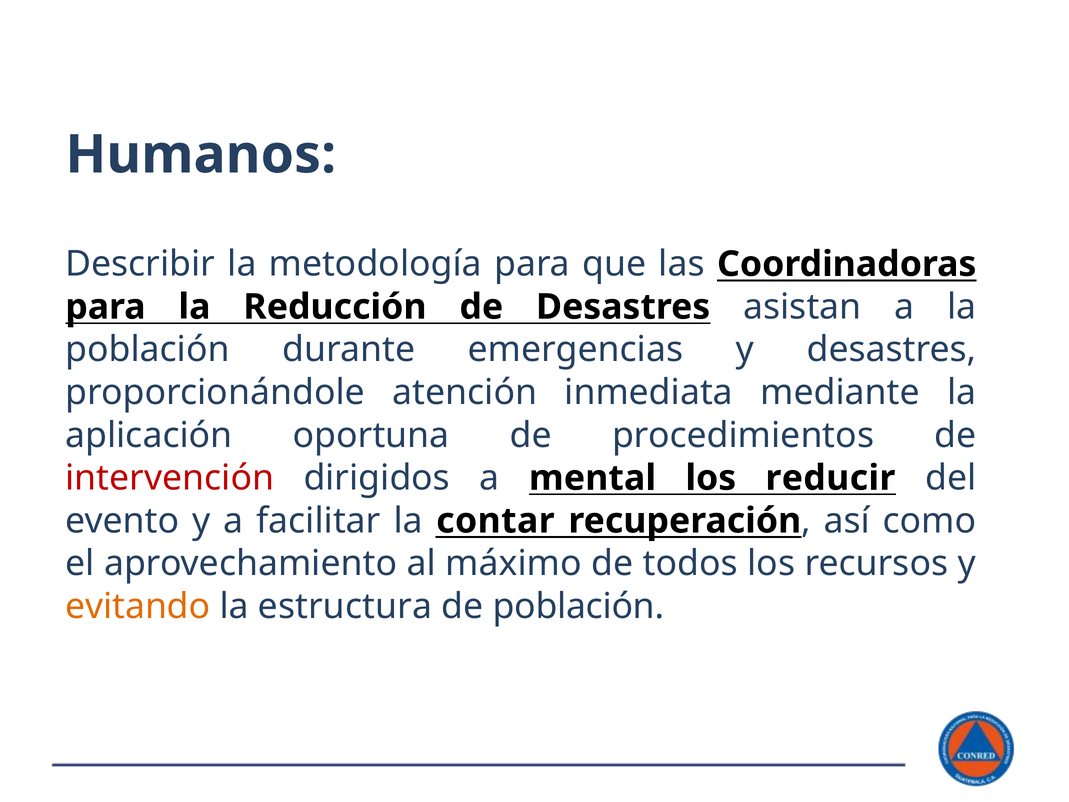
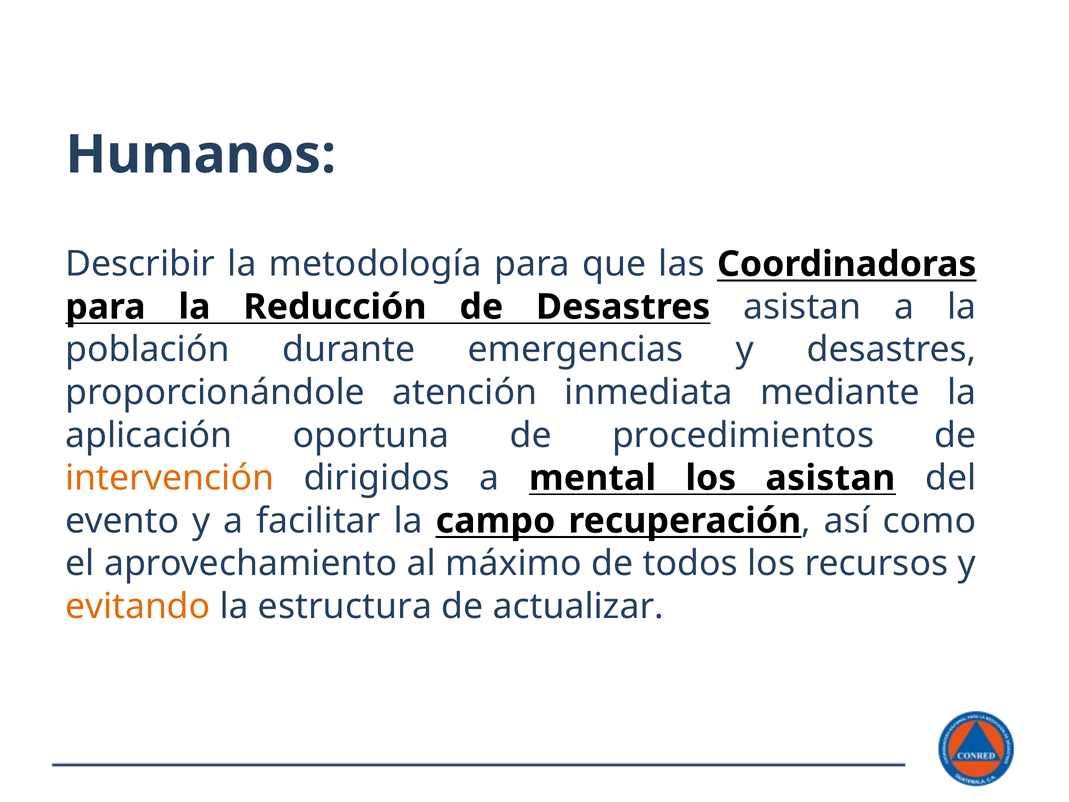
intervención colour: red -> orange (170, 478)
los reducir: reducir -> asistan (830, 478)
contar: contar -> campo (496, 521)
de población: población -> actualizar (578, 606)
